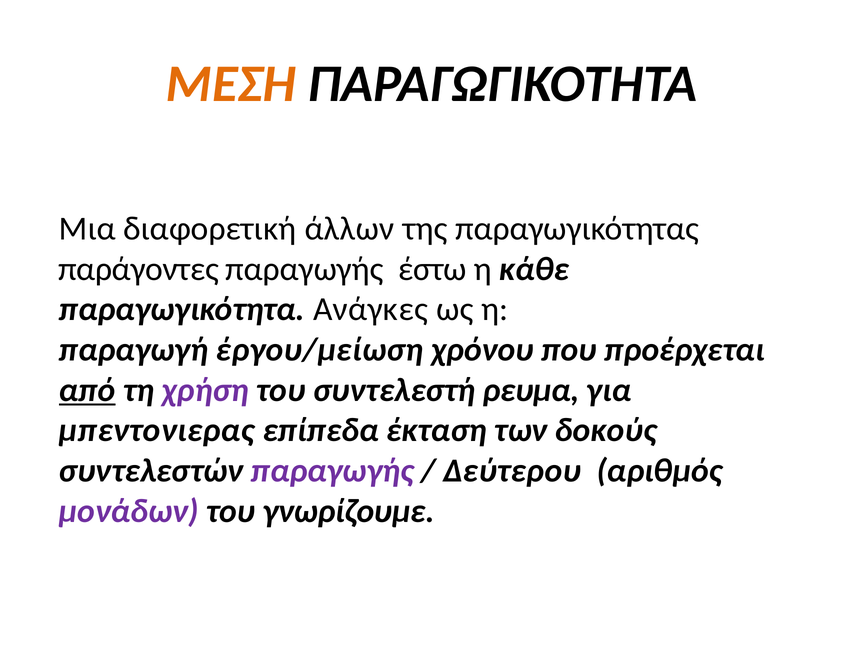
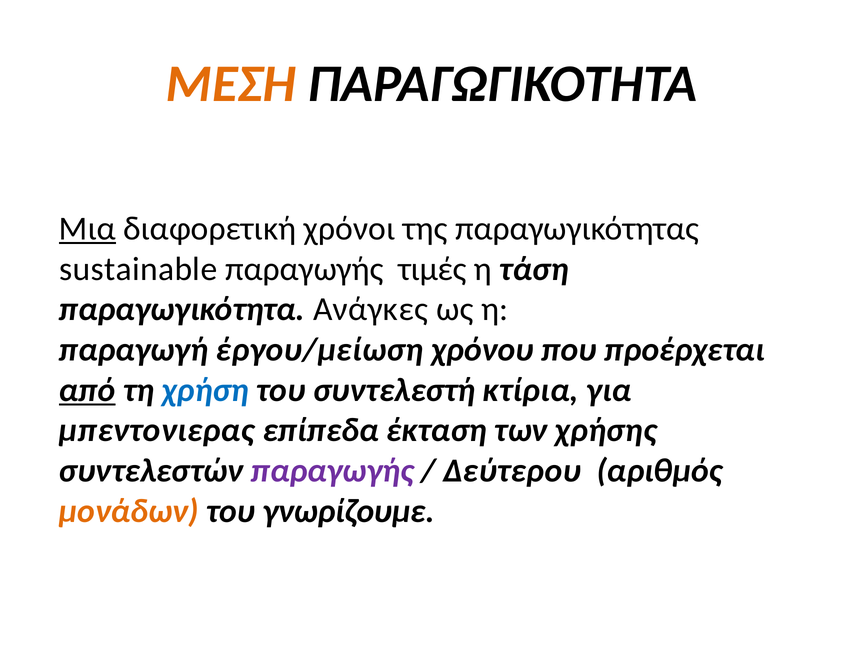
Μια underline: none -> present (87, 229)
άλλων: άλλων -> χρόνοι (350, 229)
παράγοντες: παράγοντες -> sustainable (138, 269)
έστω: έστω -> τιμές (432, 269)
κάθε: κάθε -> τάση (534, 269)
χρήση colour: purple -> blue (205, 390)
ρευμα: ρευμα -> κτίρια (531, 390)
δοκούς: δοκούς -> χρήσης (606, 430)
μονάδων colour: purple -> orange (129, 511)
